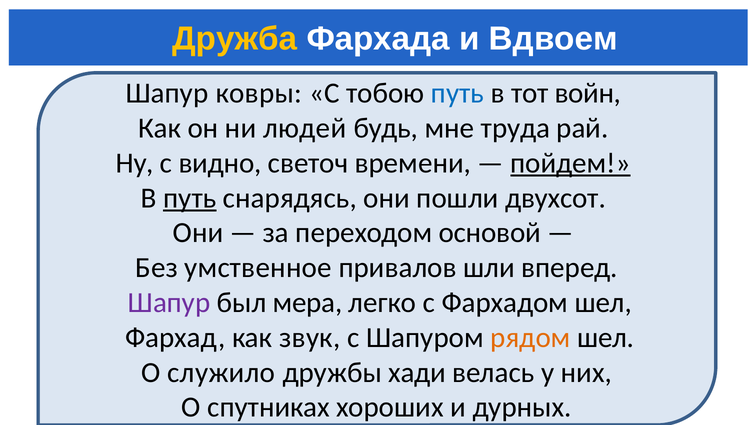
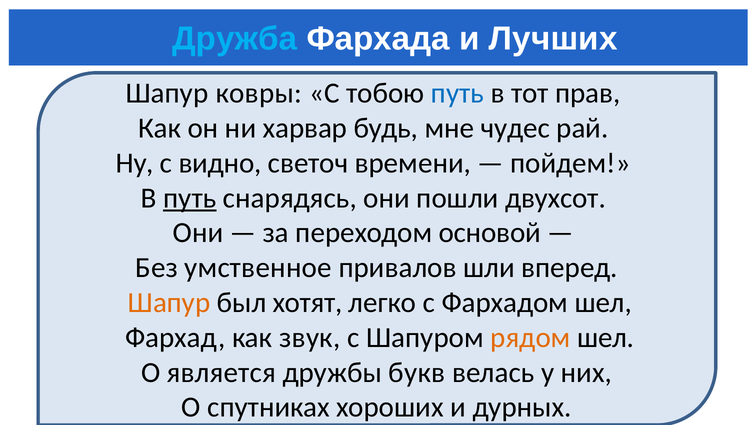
Дружба colour: yellow -> light blue (235, 39)
Вдвоем: Вдвоем -> Лучших (553, 39)
войн: войн -> прав (588, 93)
людей: людей -> харвар (305, 128)
труда: труда -> чудес (515, 128)
пойдем underline: present -> none (571, 163)
Шапур colour: purple -> orange (169, 302)
мера: мера -> хотят (308, 302)
служило: служило -> является (221, 372)
хади: хади -> букв (417, 372)
